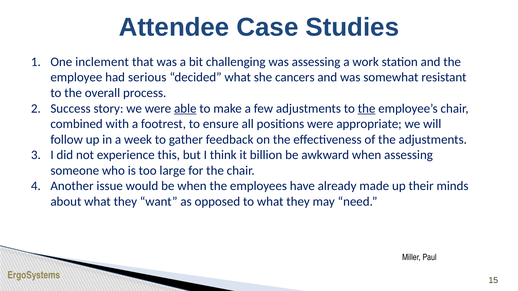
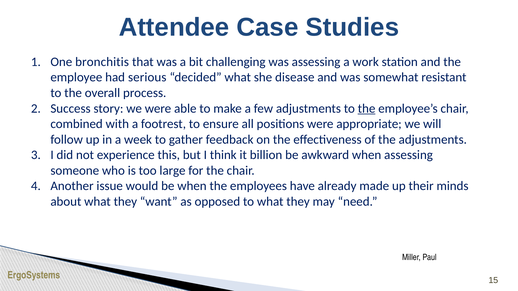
inclement: inclement -> bronchitis (102, 62)
cancers: cancers -> disease (295, 77)
able underline: present -> none (185, 109)
